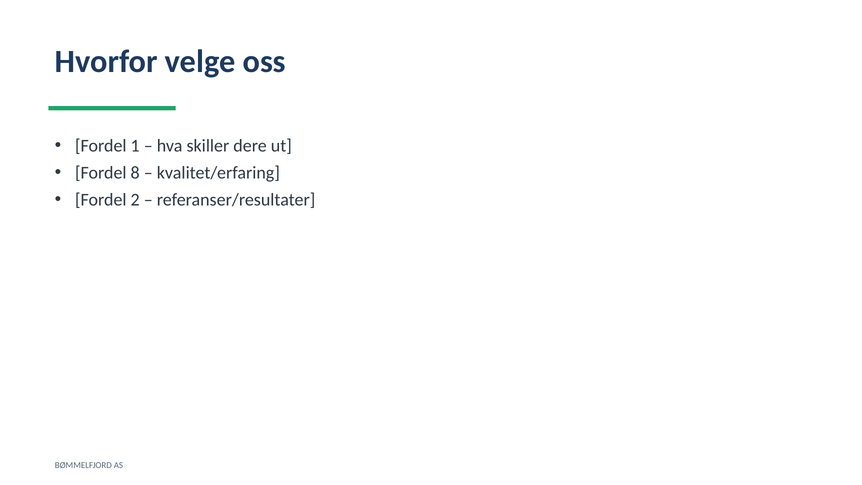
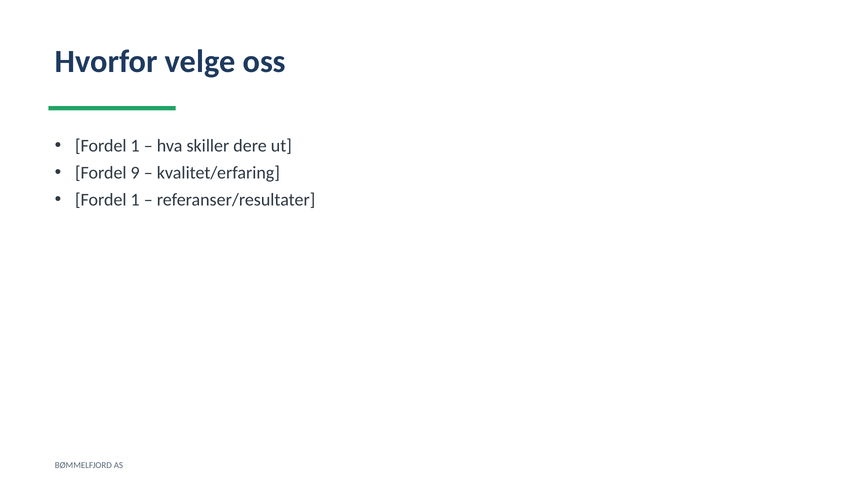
8: 8 -> 9 (135, 173)
2: 2 -> 1 (135, 200)
